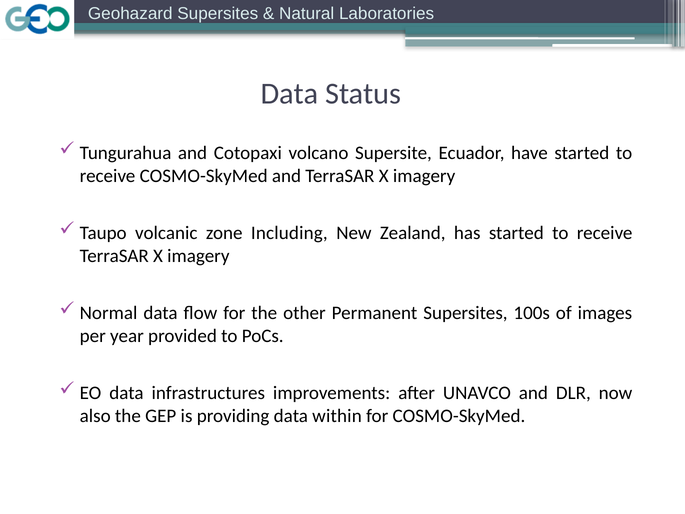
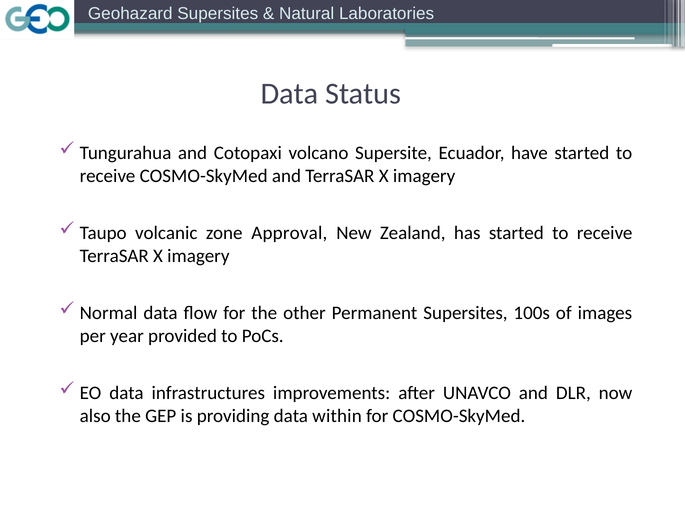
Including: Including -> Approval (289, 233)
